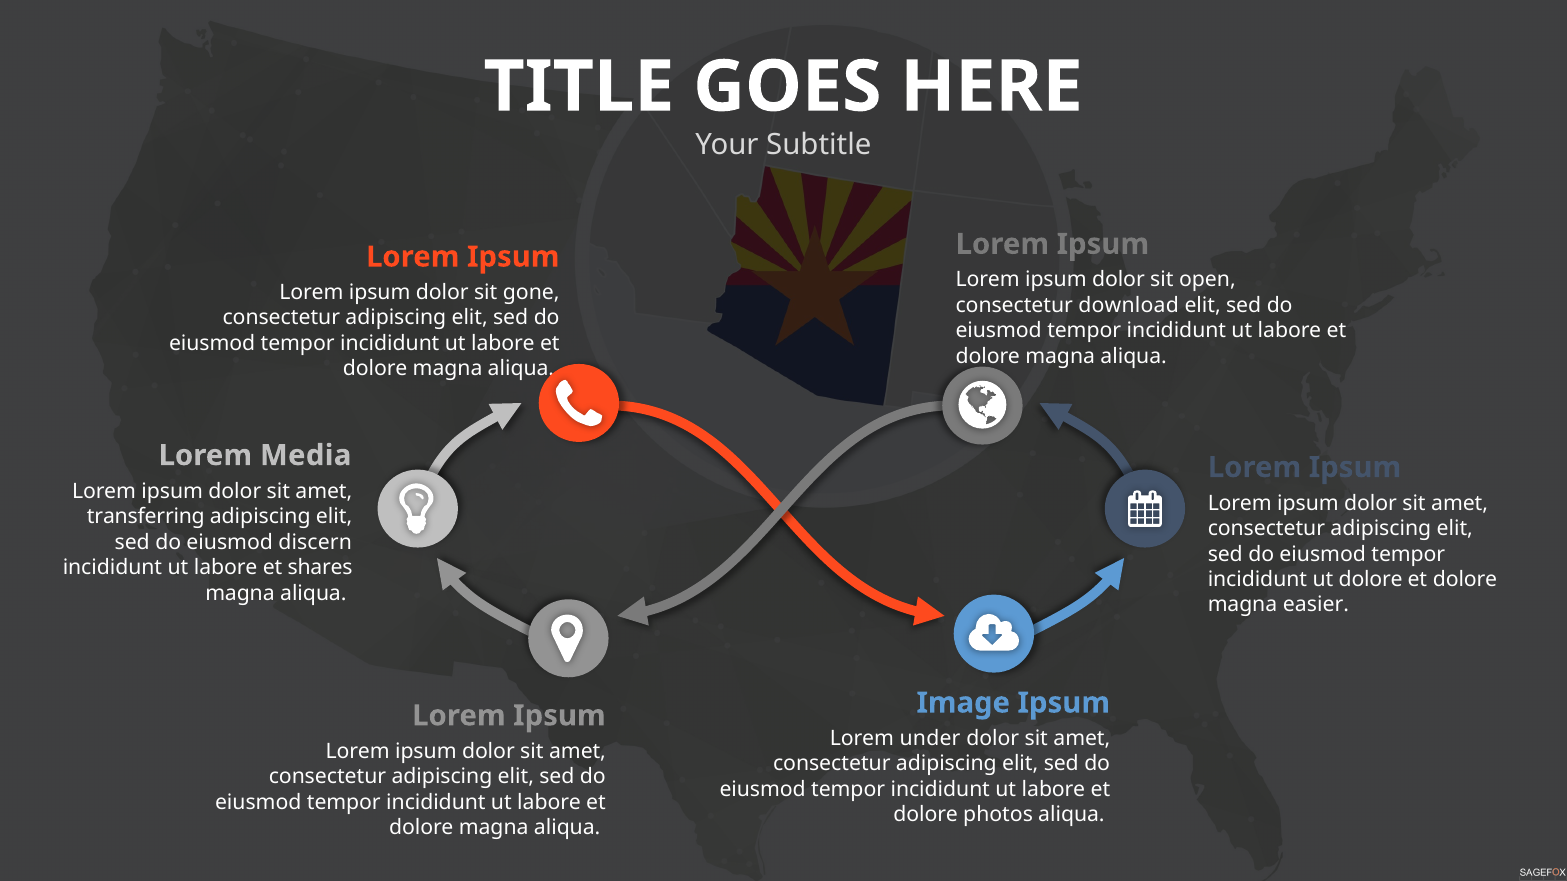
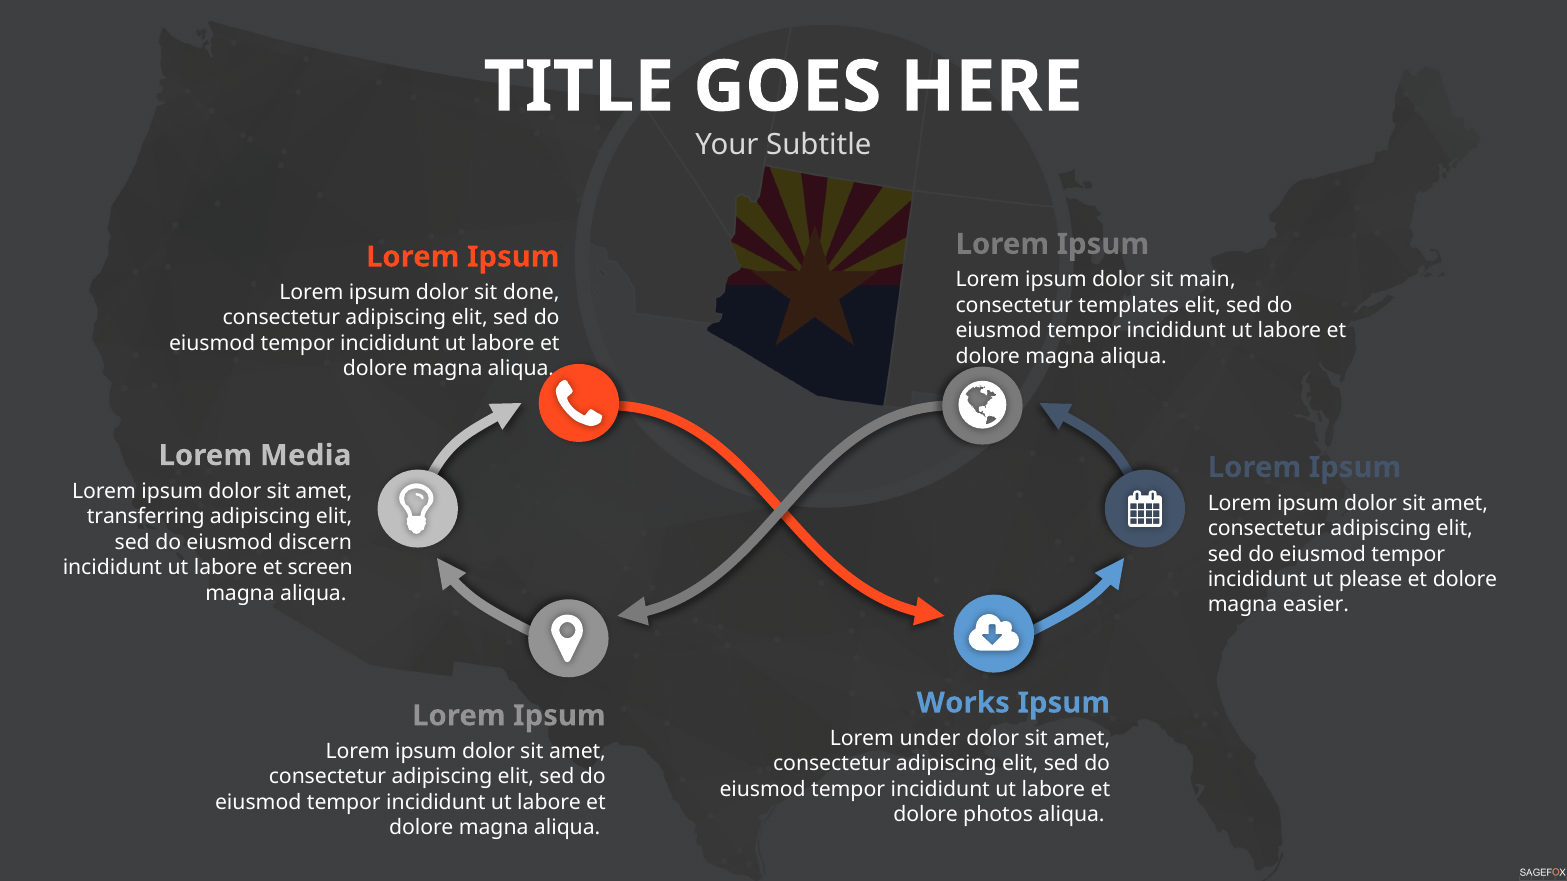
open: open -> main (1207, 280)
gone: gone -> done (531, 293)
download: download -> templates (1129, 305)
shares: shares -> screen (320, 568)
ut dolore: dolore -> please (1371, 580)
Image: Image -> Works (963, 703)
